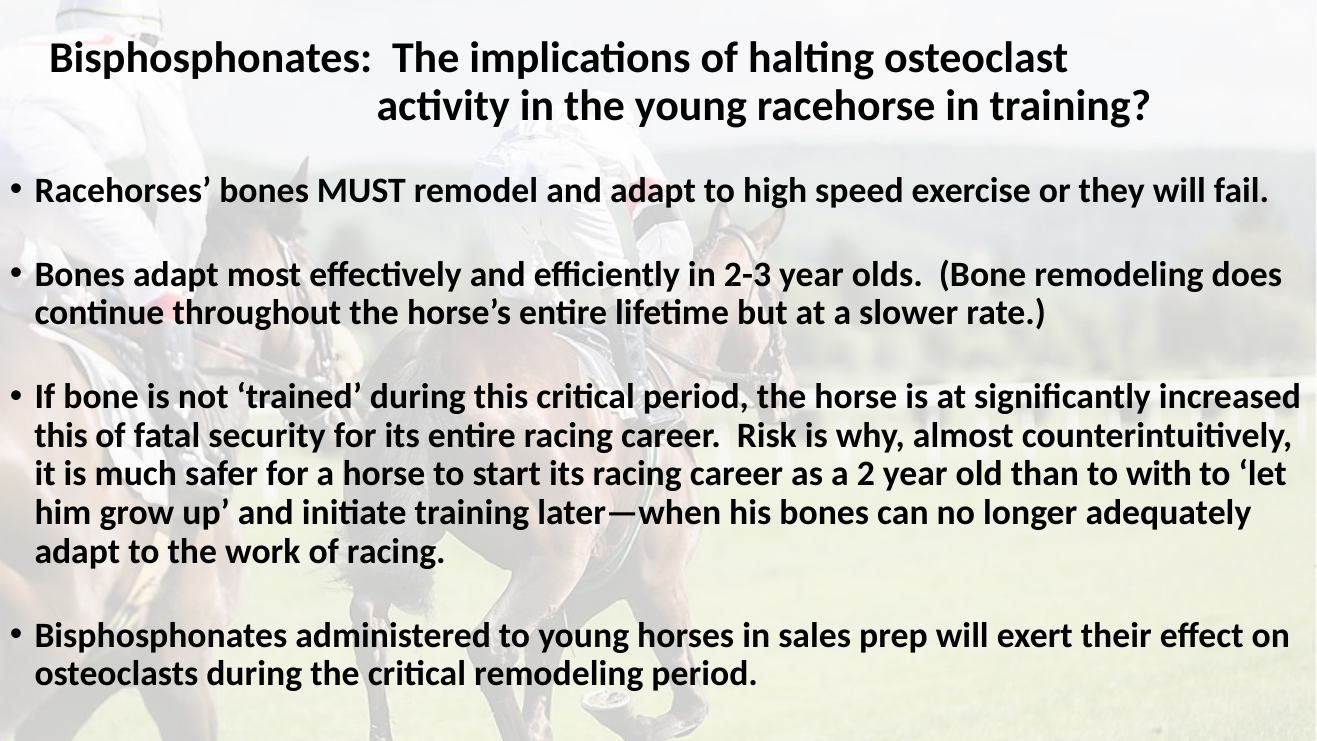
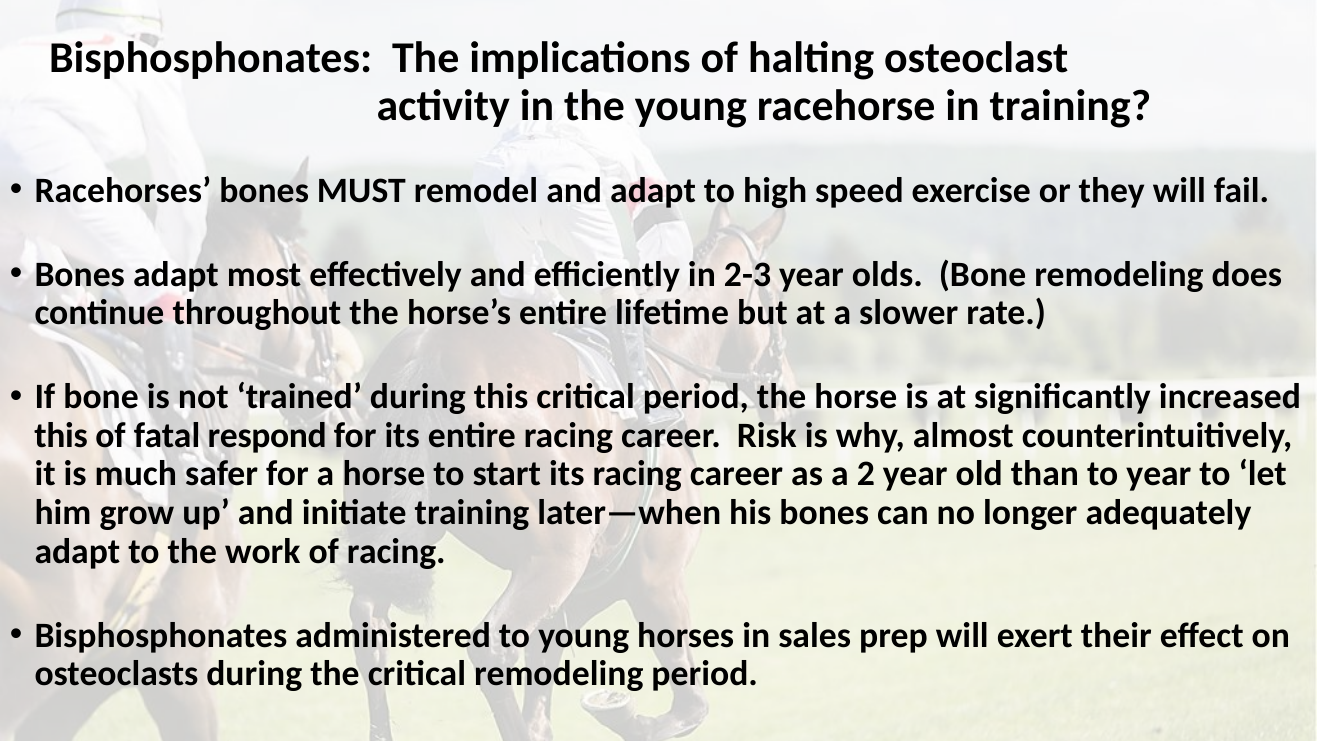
security: security -> respond (267, 435)
to with: with -> year (1159, 474)
